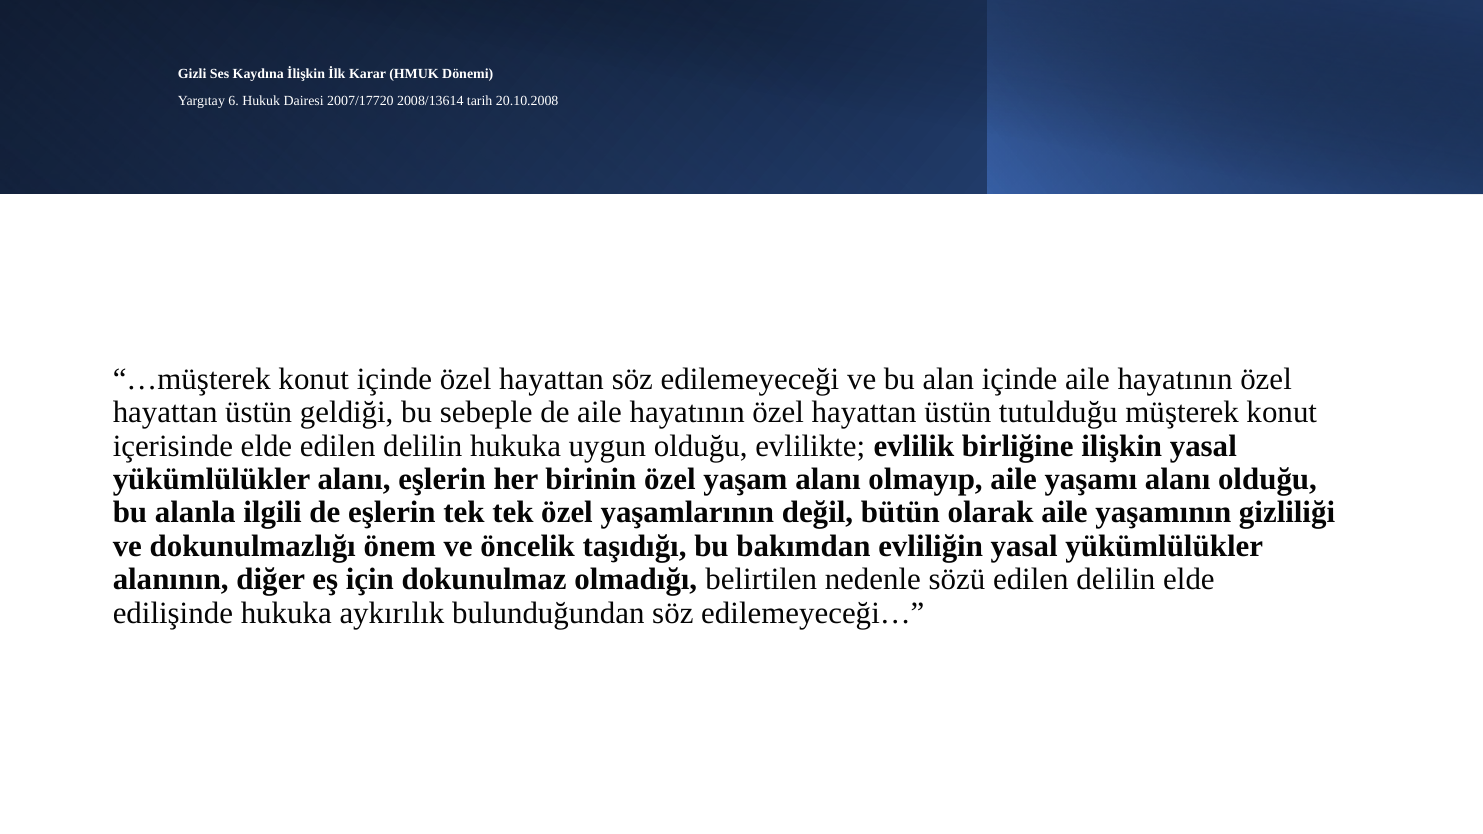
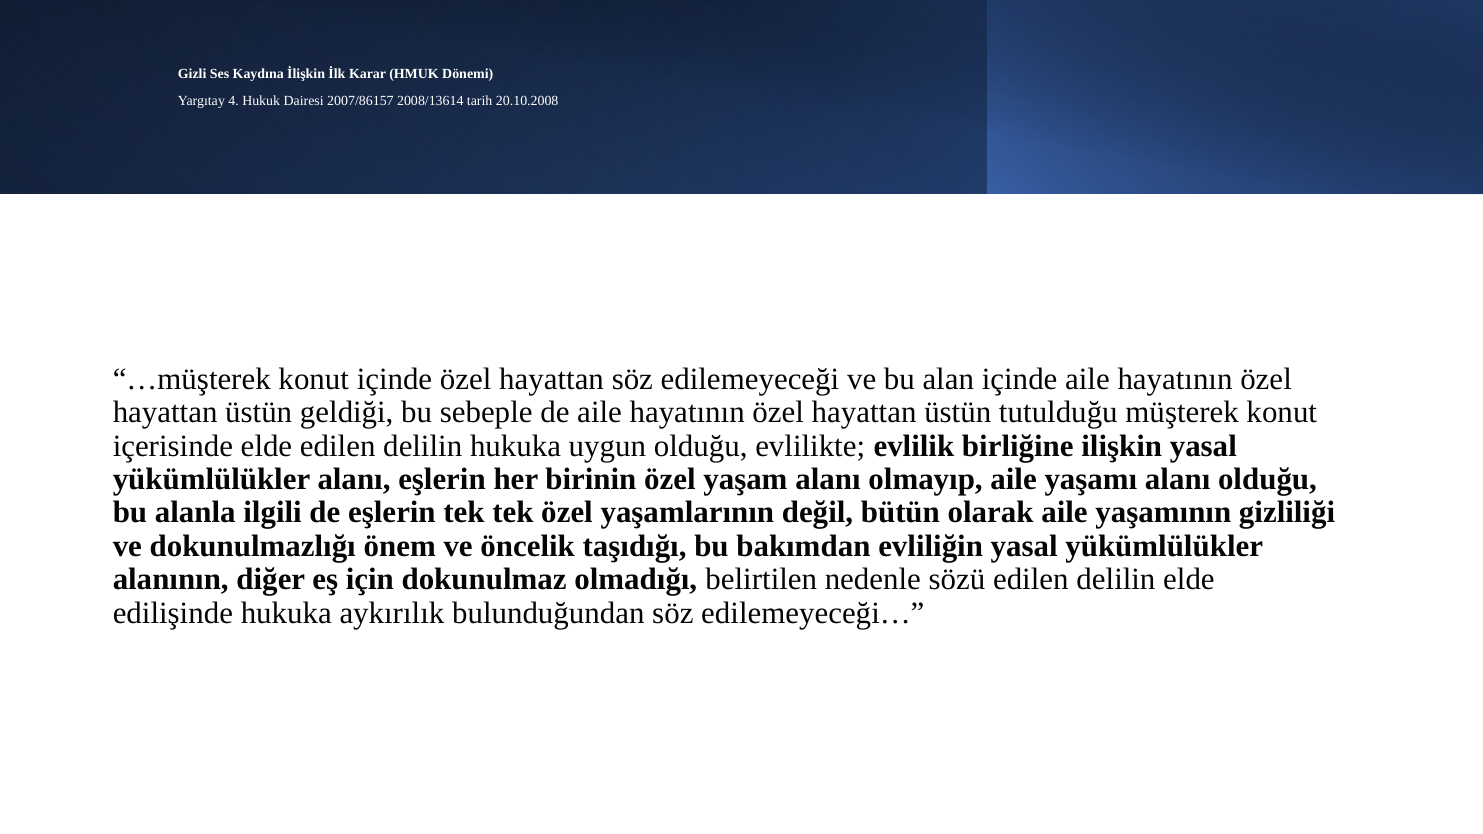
6: 6 -> 4 (234, 101)
2007/17720: 2007/17720 -> 2007/86157 (360, 101)
